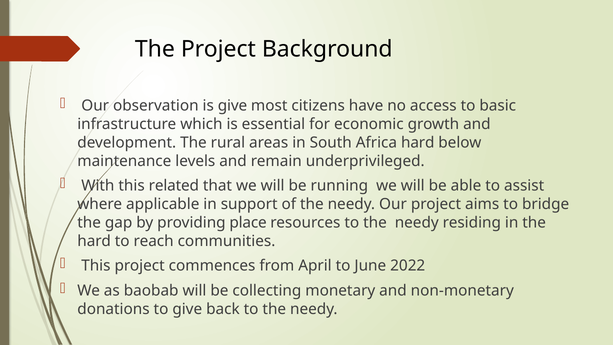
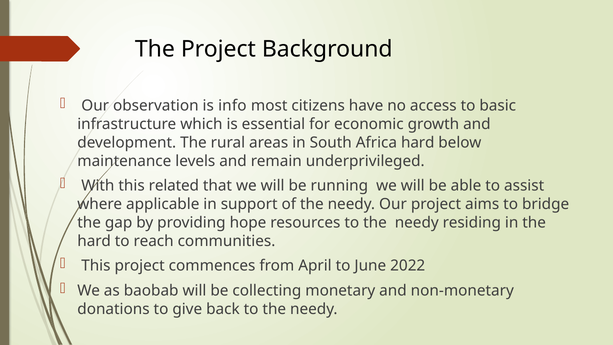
is give: give -> info (232, 106)
place: place -> hope (248, 222)
